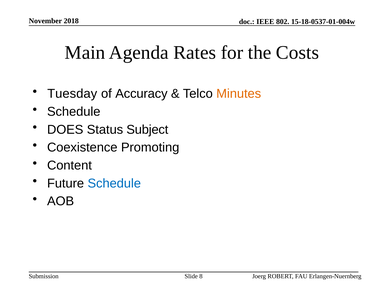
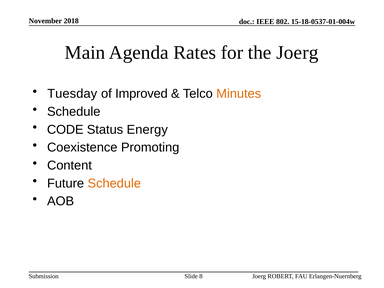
the Costs: Costs -> Joerg (297, 53)
Accuracy: Accuracy -> Improved (141, 94)
DOES: DOES -> CODE (65, 130)
Subject: Subject -> Energy (147, 130)
Schedule colour: blue -> orange (114, 183)
